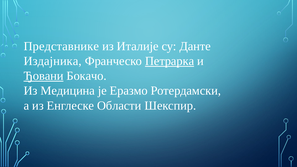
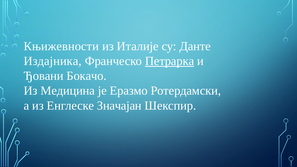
Представнике: Представнике -> Књижевности (61, 46)
Ђовани underline: present -> none (44, 76)
Области: Области -> Значајан (119, 106)
